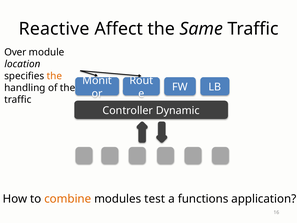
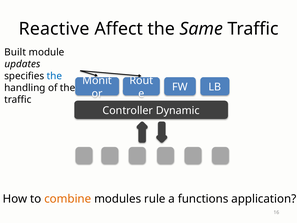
Over: Over -> Built (15, 52)
location: location -> updates (22, 64)
the colour: orange -> blue (54, 76)
test: test -> rule (155, 199)
